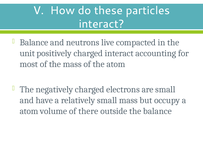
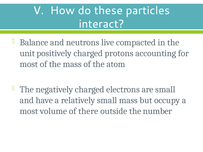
charged interact: interact -> protons (119, 53)
atom: atom -> most (29, 111)
the balance: balance -> number (158, 111)
